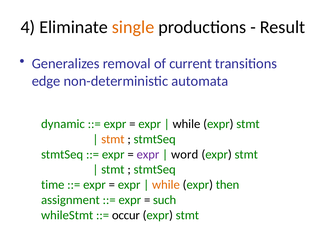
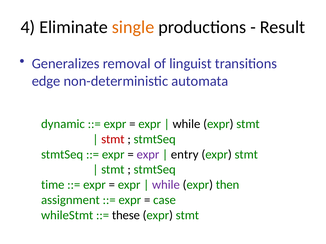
current: current -> linguist (191, 64)
stmt colour: orange -> red (113, 139)
word: word -> entry (185, 155)
while colour: orange -> purple (166, 185)
such: such -> case (165, 200)
occur: occur -> these (126, 216)
